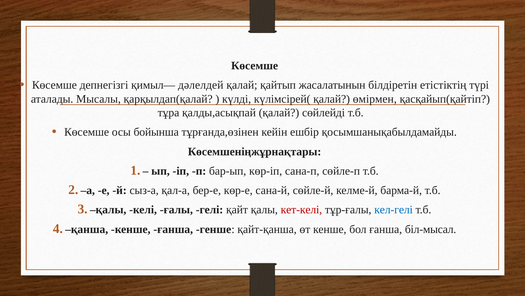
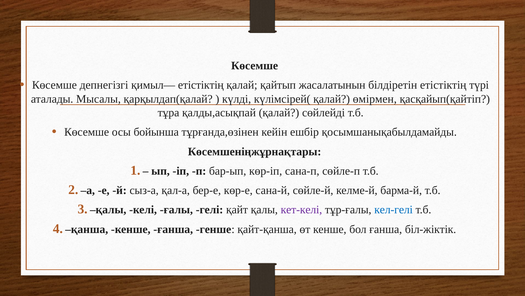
қимыл— дәлелдей: дәлелдей -> етістіктің (201, 85)
кет-келі colour: red -> purple (301, 209)
біл-мысал: біл-мысал -> біл-жіктік (431, 229)
